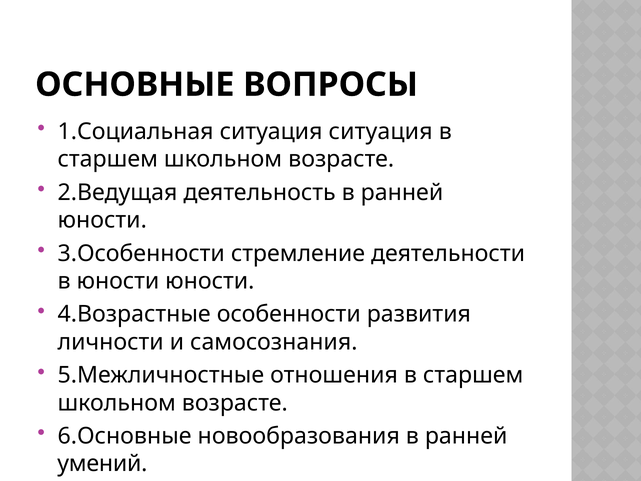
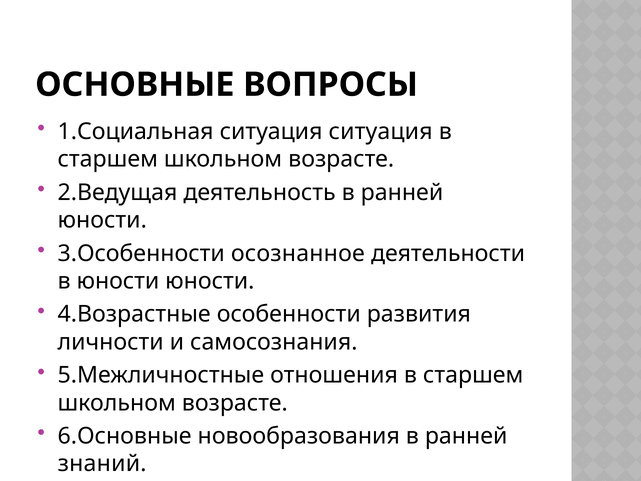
стремление: стремление -> осознанное (298, 253)
умений: умений -> знаний (102, 464)
